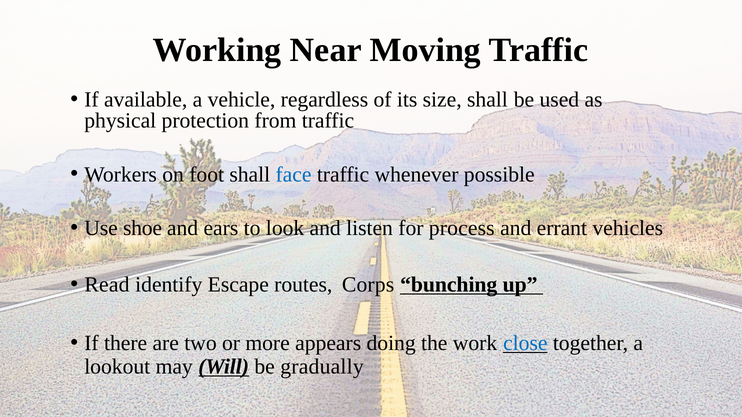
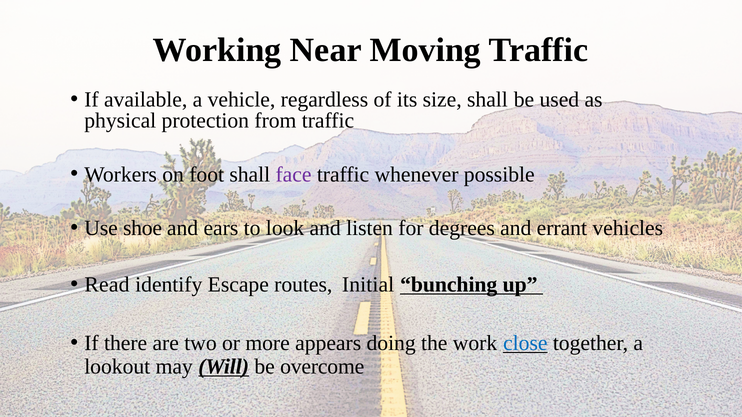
face colour: blue -> purple (294, 175)
process: process -> degrees (462, 229)
Corps: Corps -> Initial (368, 285)
gradually: gradually -> overcome (322, 367)
